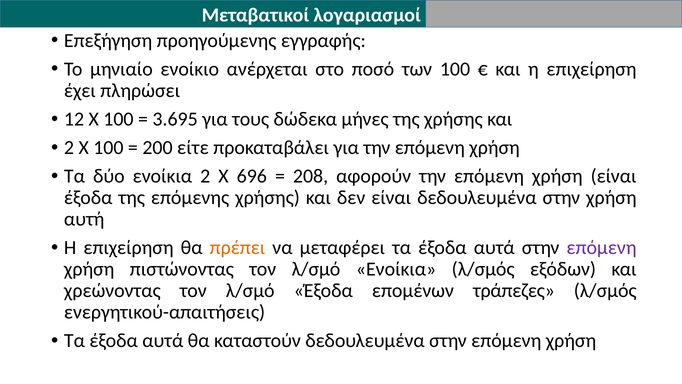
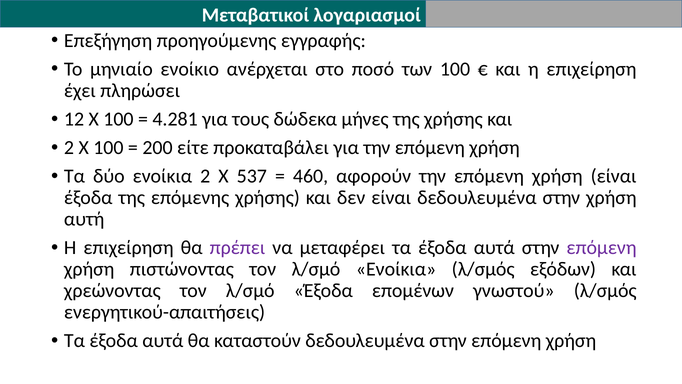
3.695: 3.695 -> 4.281 (175, 119)
696: 696 -> 537 (252, 176)
208: 208 -> 460 (311, 176)
πρέπει colour: orange -> purple (237, 248)
τράπεζες: τράπεζες -> γνωστού (514, 291)
